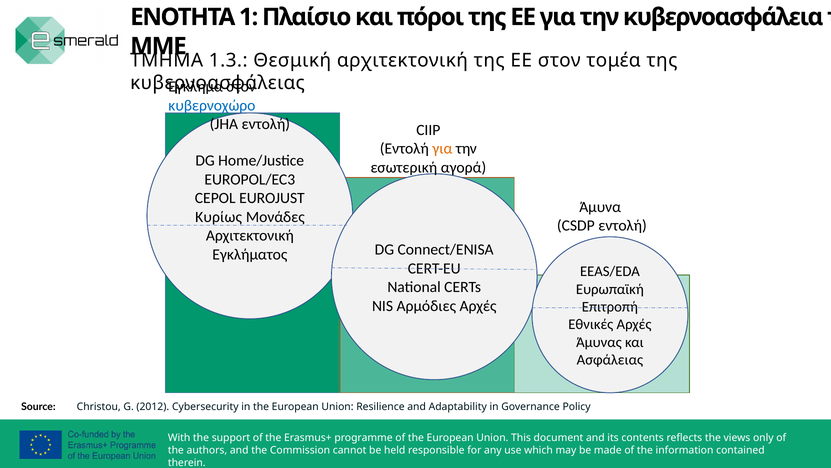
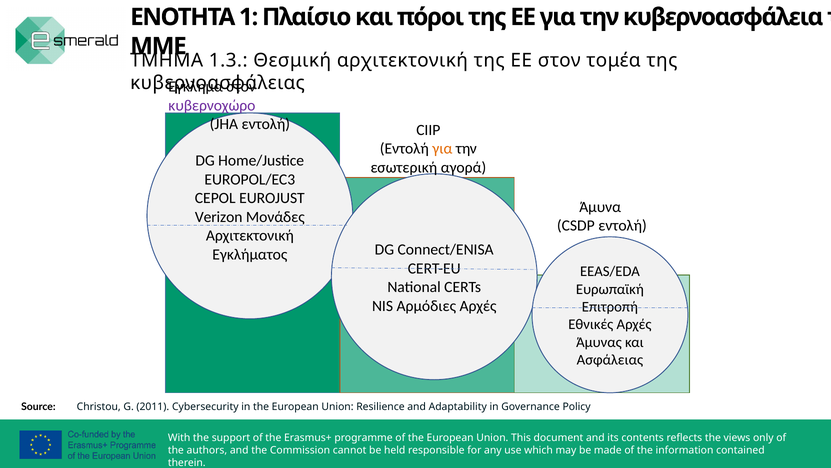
κυβερνοχώρο colour: blue -> purple (212, 105)
Κυρίως: Κυρίως -> Verizon (219, 217)
2012: 2012 -> 2011 (153, 406)
